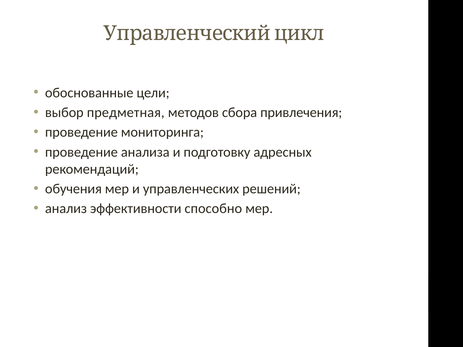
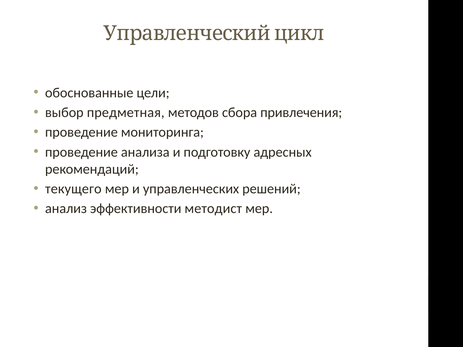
обучения: обучения -> текущего (73, 189)
способно: способно -> методист (213, 209)
